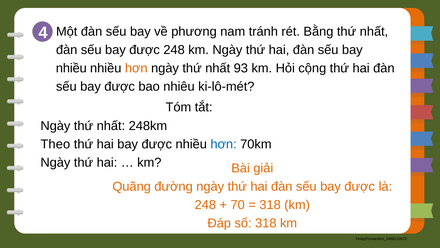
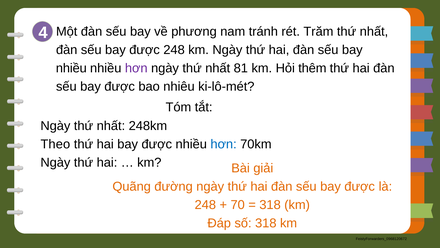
Bằng: Bằng -> Trăm (318, 31)
hơn colour: orange -> purple (136, 68)
93: 93 -> 81 (241, 68)
cộng: cộng -> thêm (312, 68)
